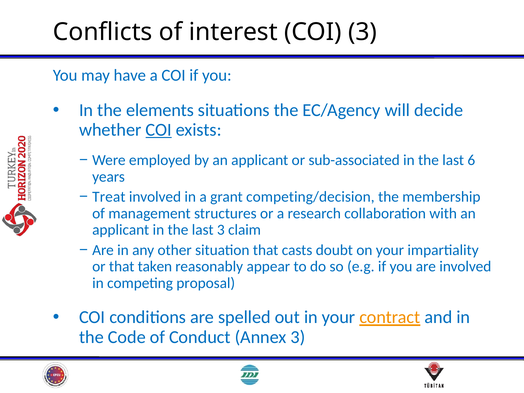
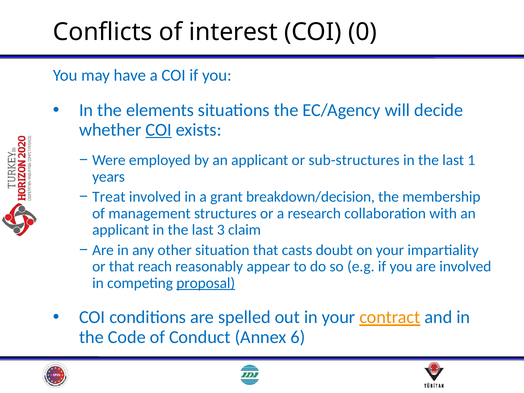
COI 3: 3 -> 0 (363, 32)
sub-associated: sub-associated -> sub-structures (354, 160)
6: 6 -> 1 (471, 160)
competing/decision: competing/decision -> breakdown/decision (310, 197)
taken: taken -> reach (155, 266)
proposal underline: none -> present (206, 283)
Annex 3: 3 -> 6 (298, 337)
